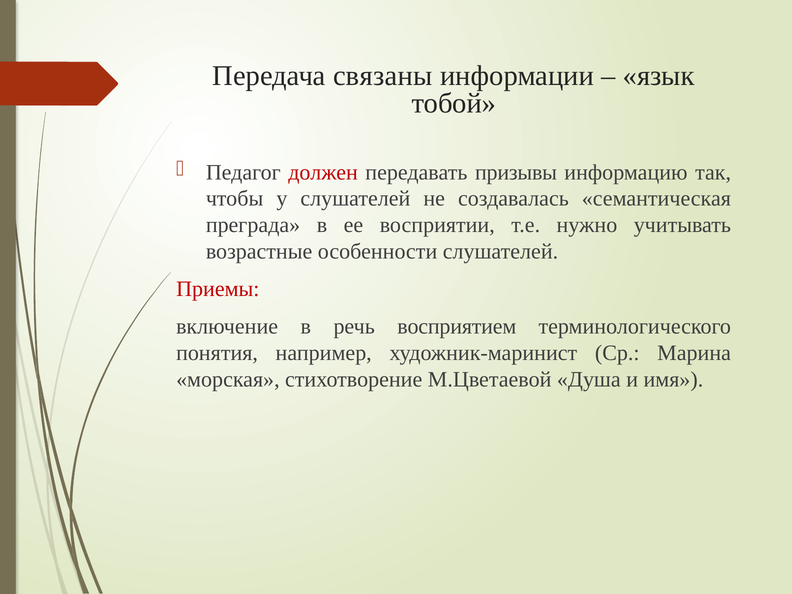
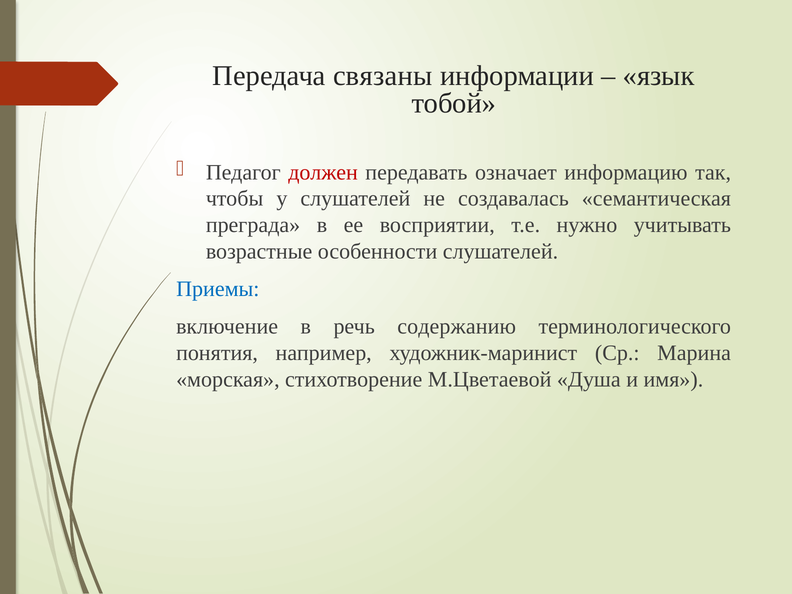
призывы: призывы -> означает (516, 172)
Приемы colour: red -> blue (218, 289)
восприятием: восприятием -> содержанию (457, 326)
